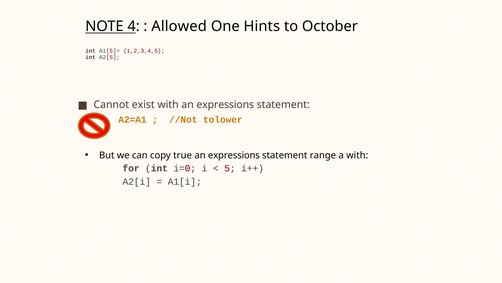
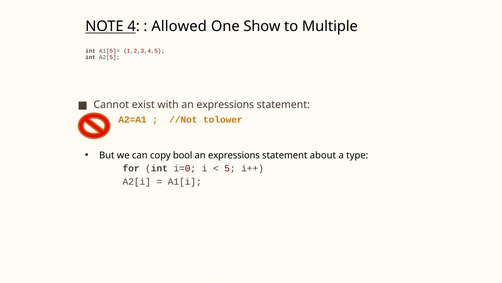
Hints: Hints -> Show (262, 26)
October: October -> Multiple (330, 26)
true: true -> bool (183, 155)
range: range -> about (323, 155)
a with: with -> type (357, 155)
